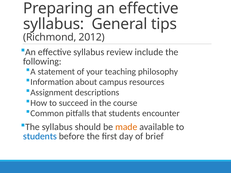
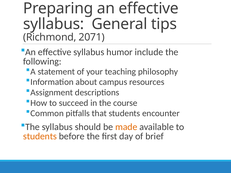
2012: 2012 -> 2071 (92, 37)
review: review -> humor (120, 52)
students colour: blue -> orange (40, 136)
